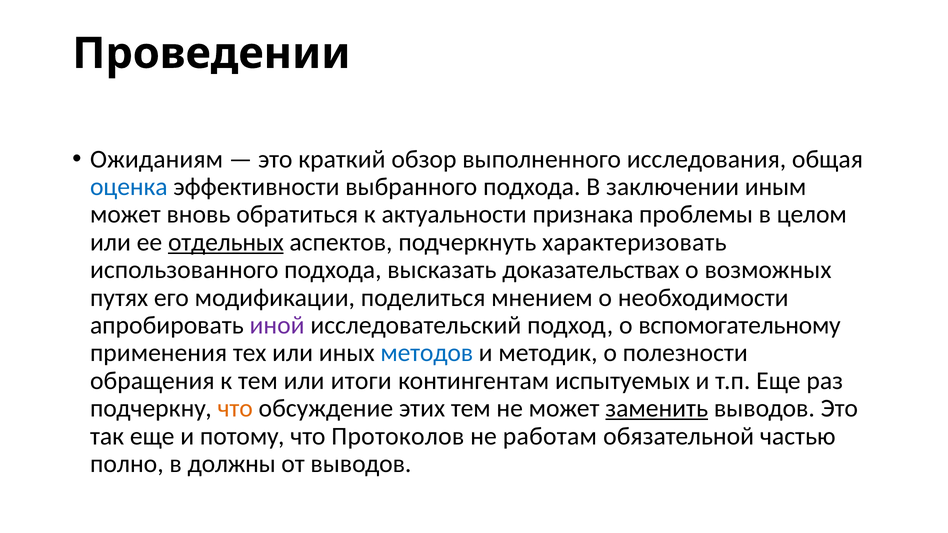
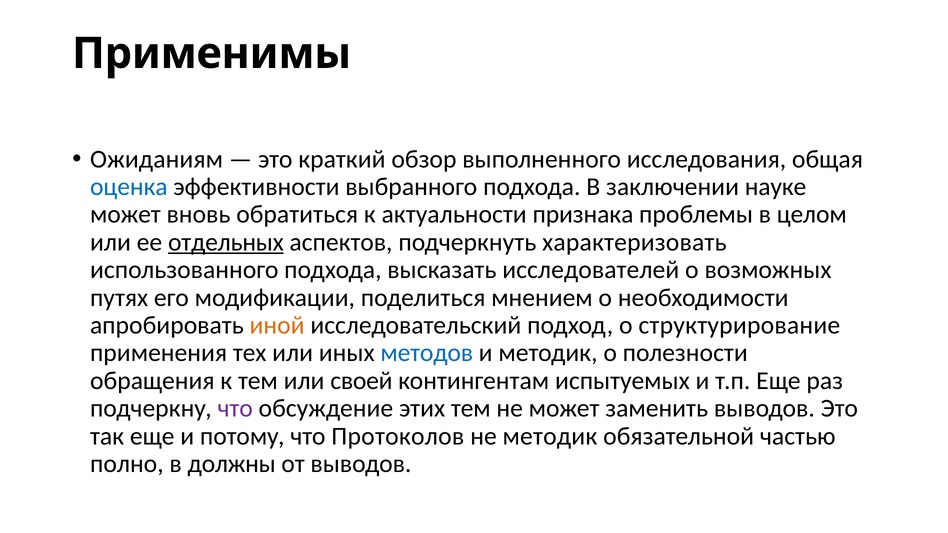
Проведении: Проведении -> Применимы (212, 54)
иным: иным -> науке (776, 187)
доказательствах: доказательствах -> исследователей (591, 270)
иной colour: purple -> orange (277, 325)
вспомогательному: вспомогательному -> структурирование (739, 325)
итоги: итоги -> своей (361, 381)
что colour: orange -> purple (235, 409)
заменить underline: present -> none (657, 409)
не работам: работам -> методик (550, 436)
